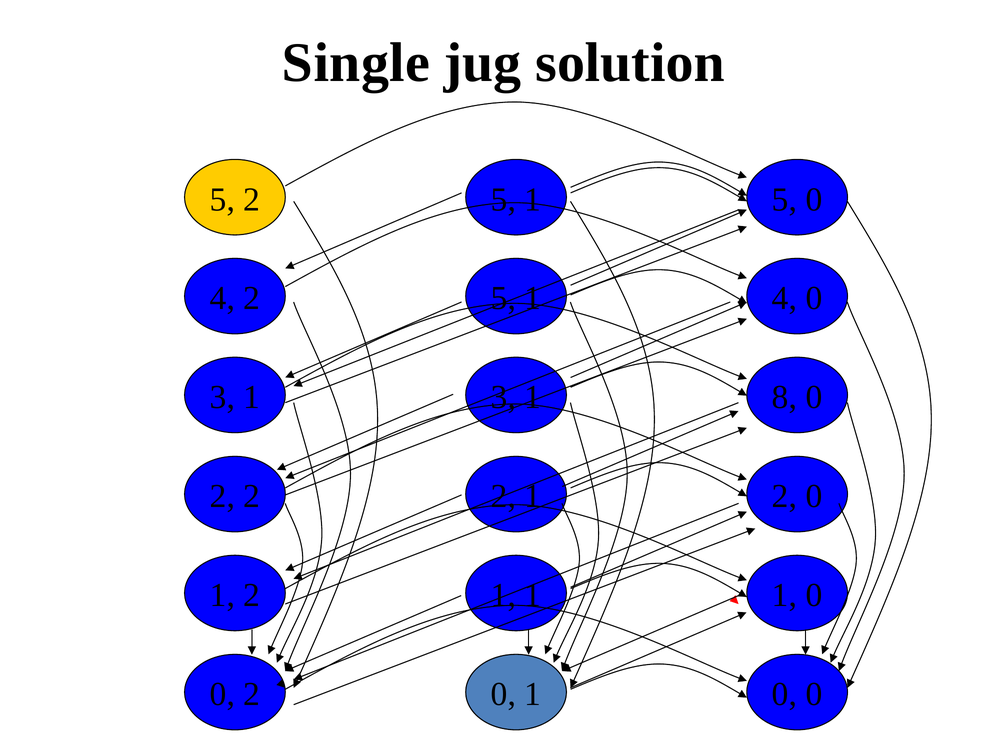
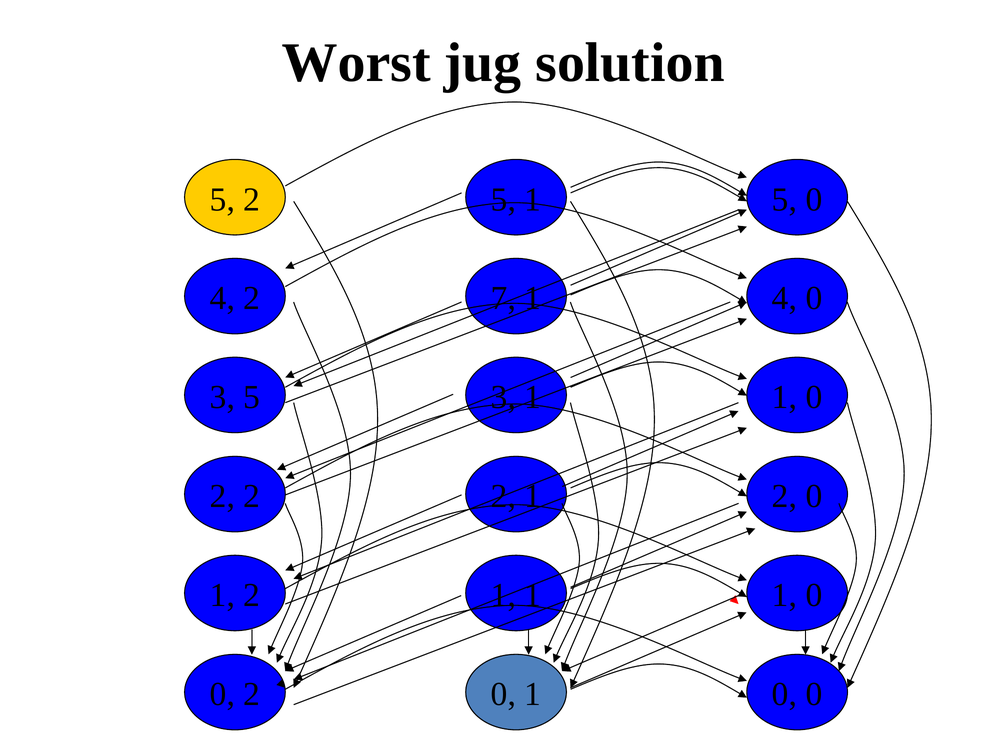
Single: Single -> Worst (356, 63)
5: 5 -> 7 (503, 299)
1: 1 -> 5 (252, 397)
8: 8 -> 1 (785, 397)
